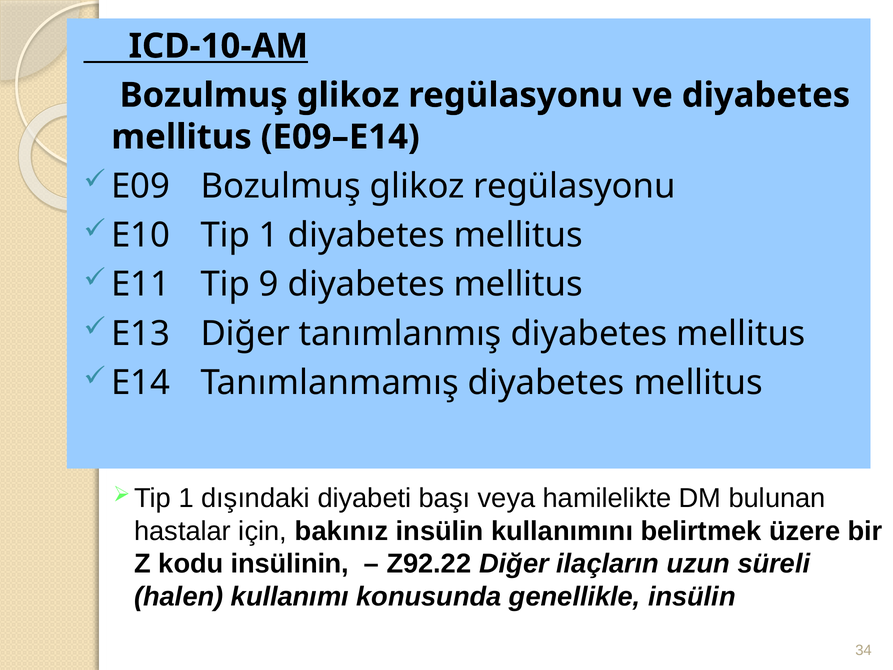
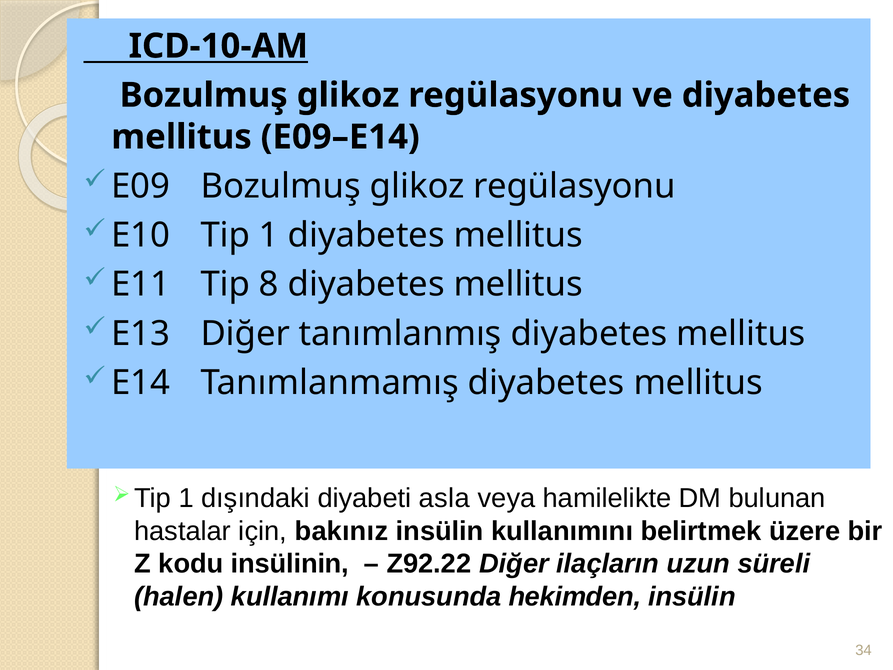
9: 9 -> 8 (269, 284)
başı: başı -> asla (444, 498)
genellikle: genellikle -> hekimden (575, 596)
